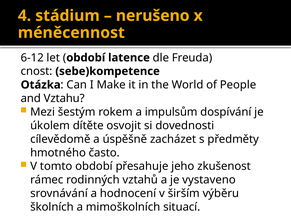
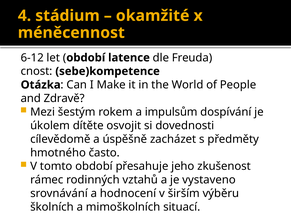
nerušeno: nerušeno -> okamžité (153, 16)
Vztahu: Vztahu -> Zdravě (64, 99)
